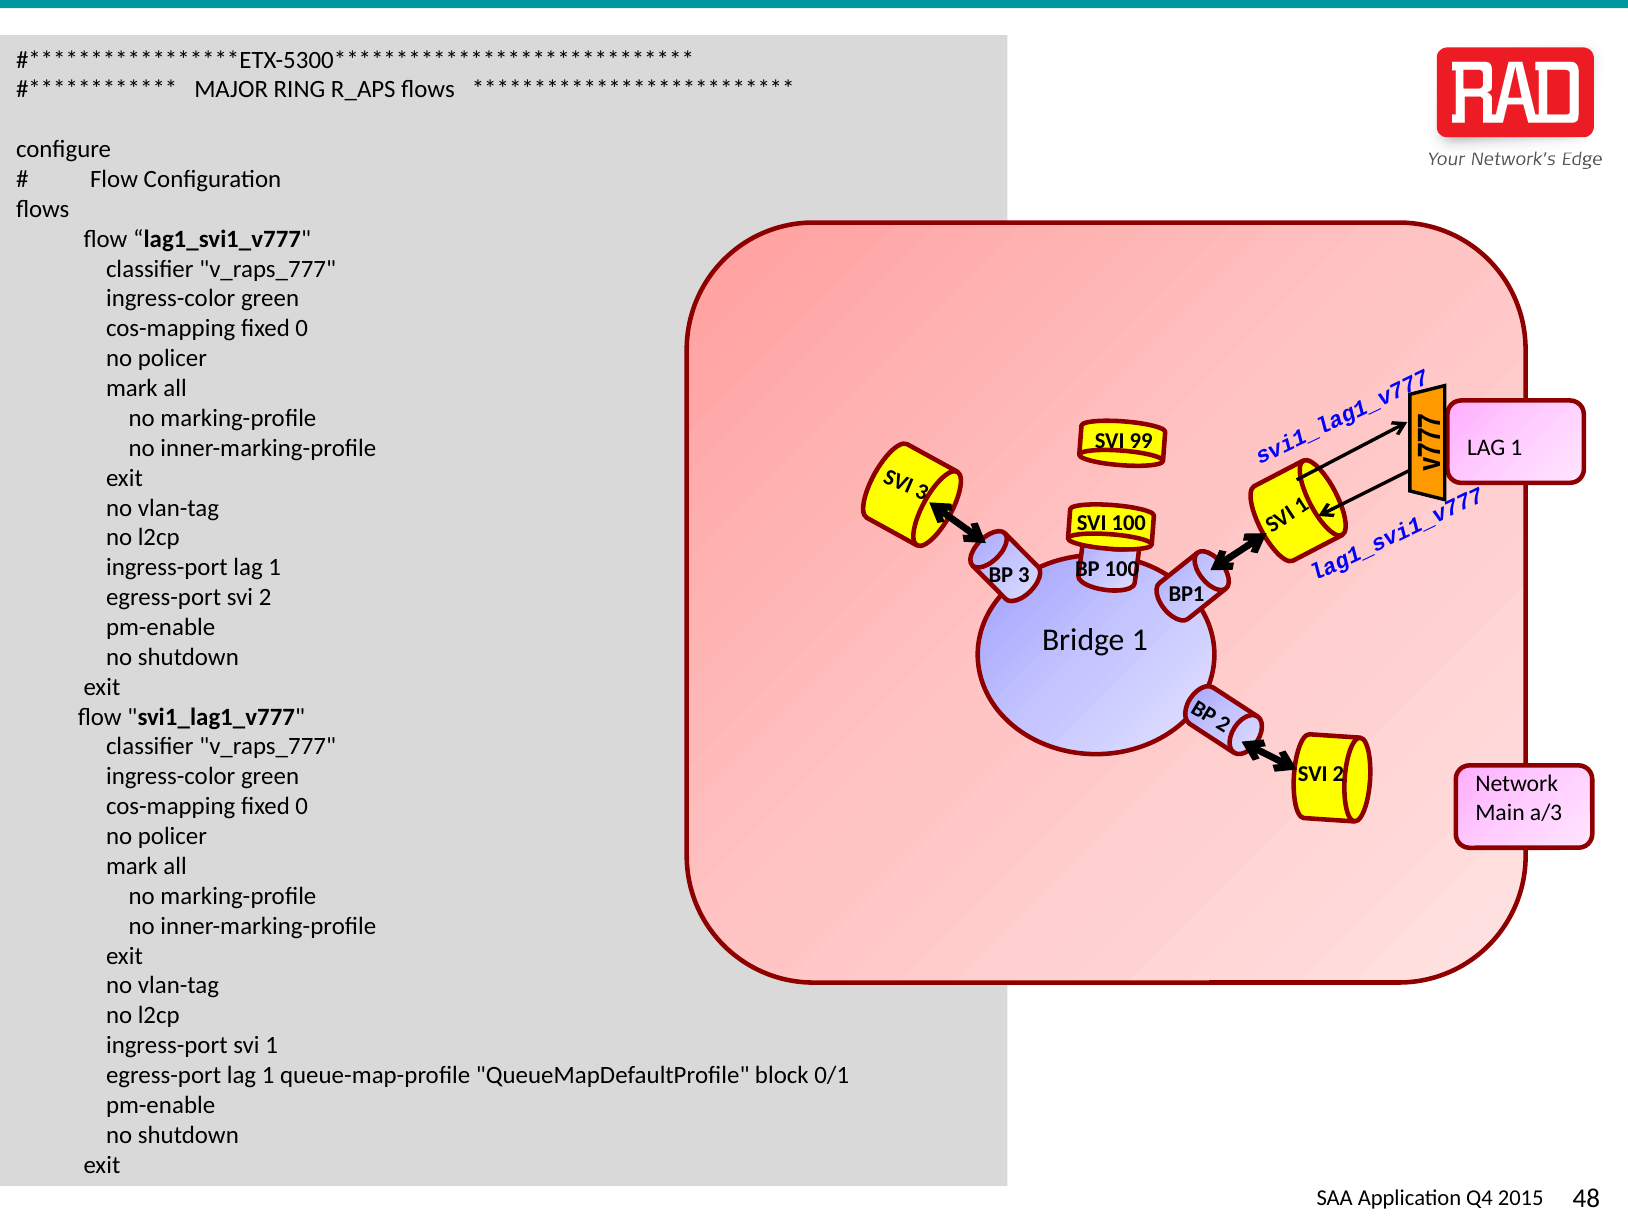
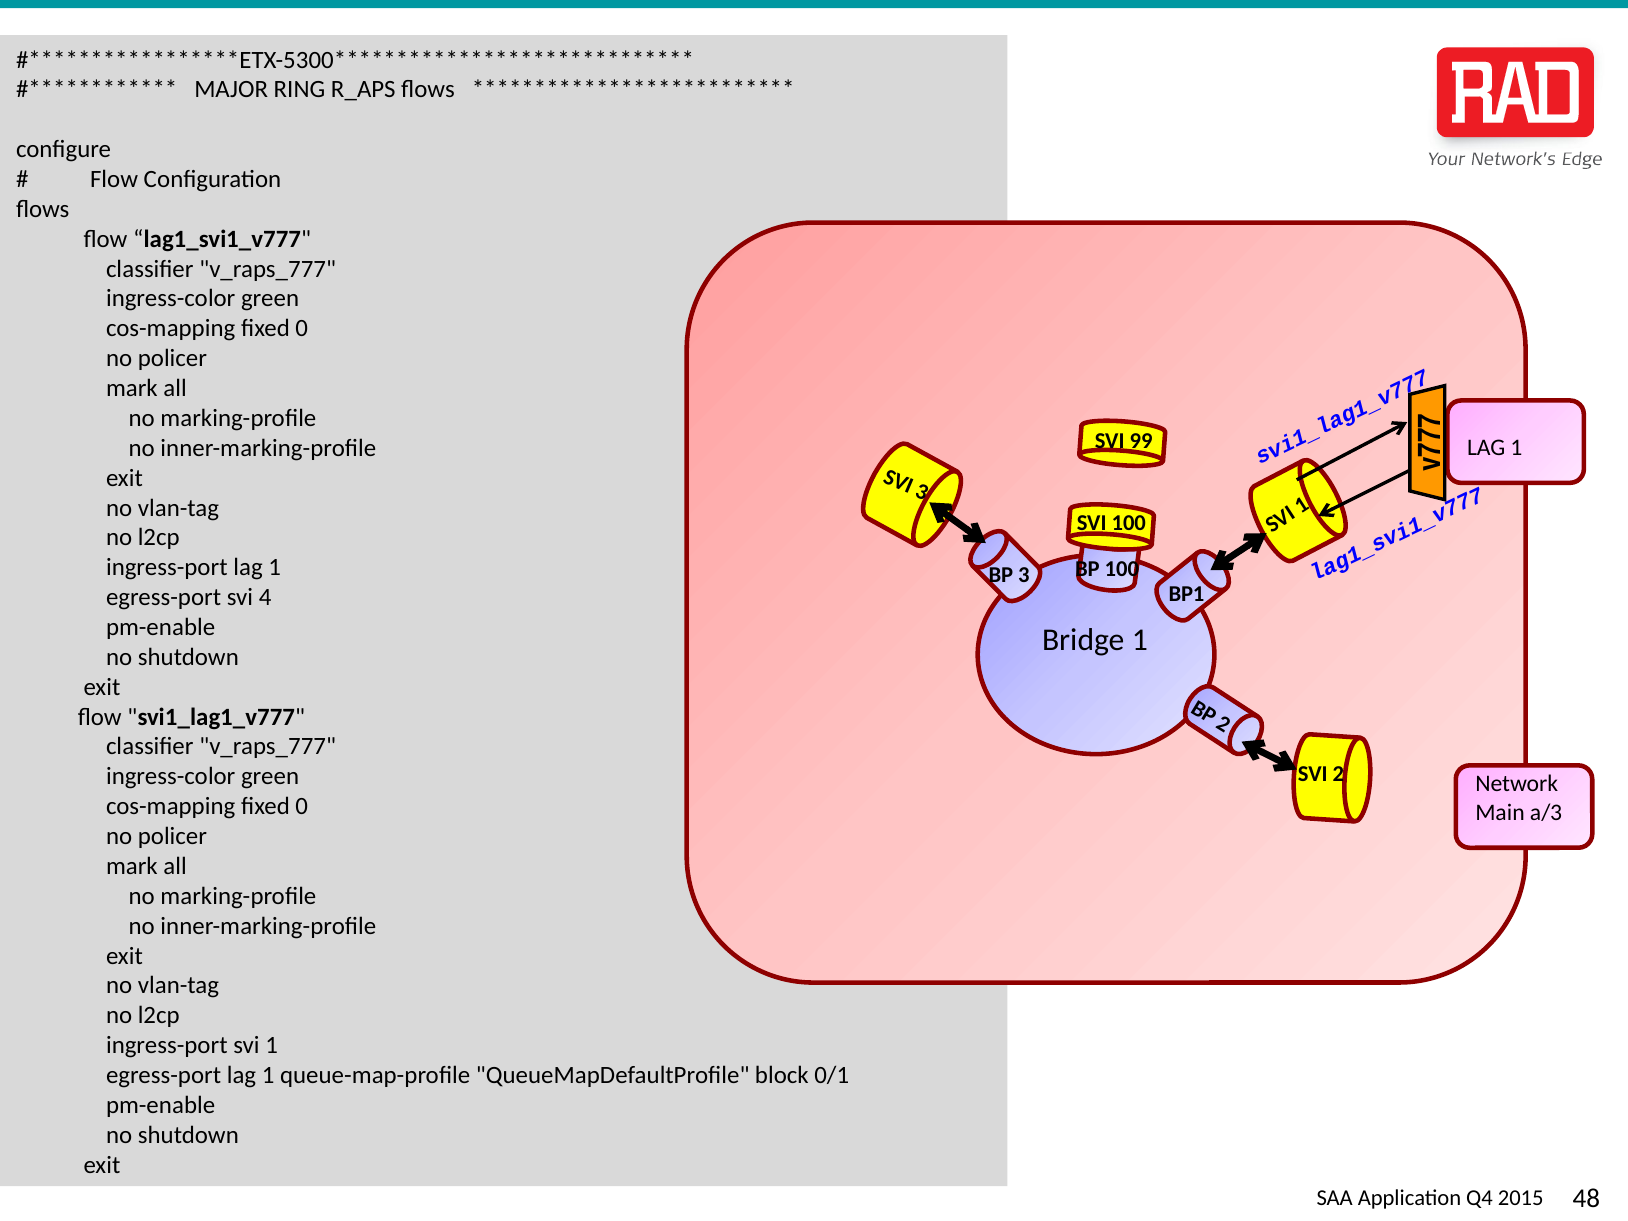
egress-port svi 2: 2 -> 4 (265, 597)
